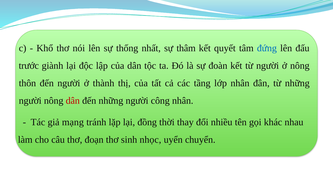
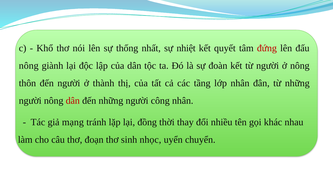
thâm: thâm -> nhiệt (186, 48)
đứng colour: blue -> red (267, 48)
trước: trước -> nông (29, 66)
